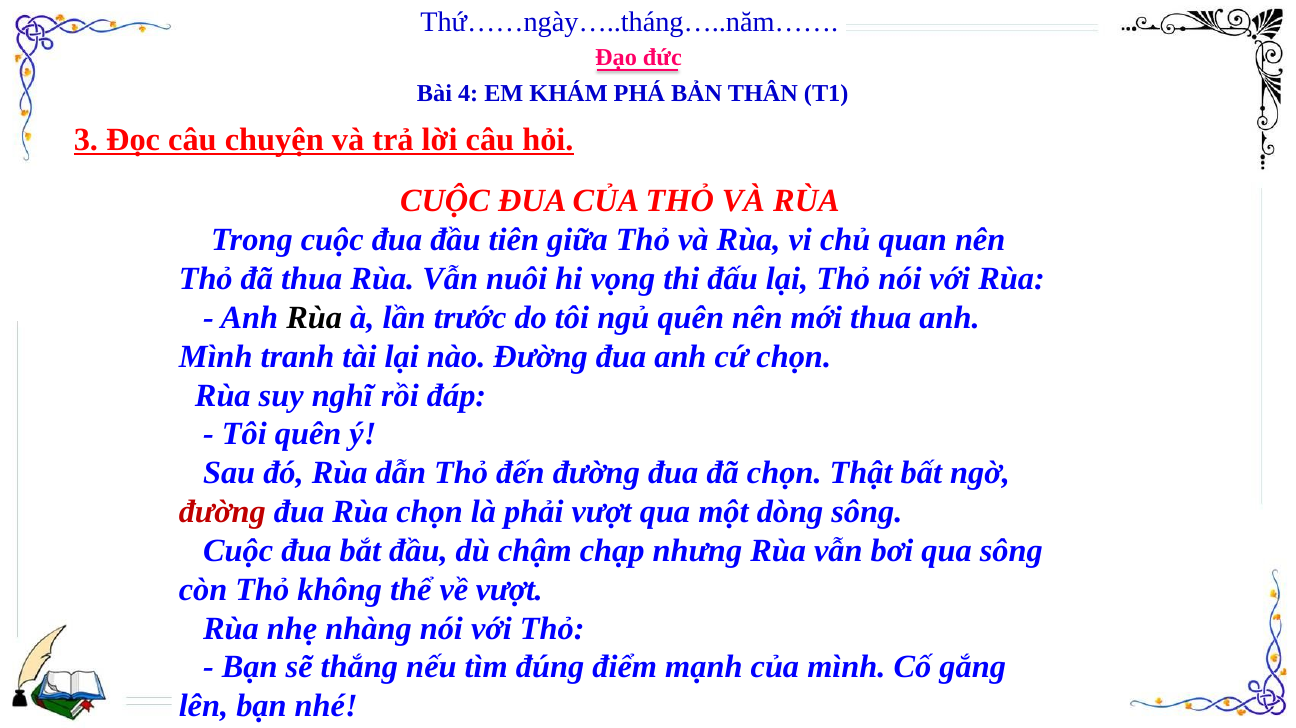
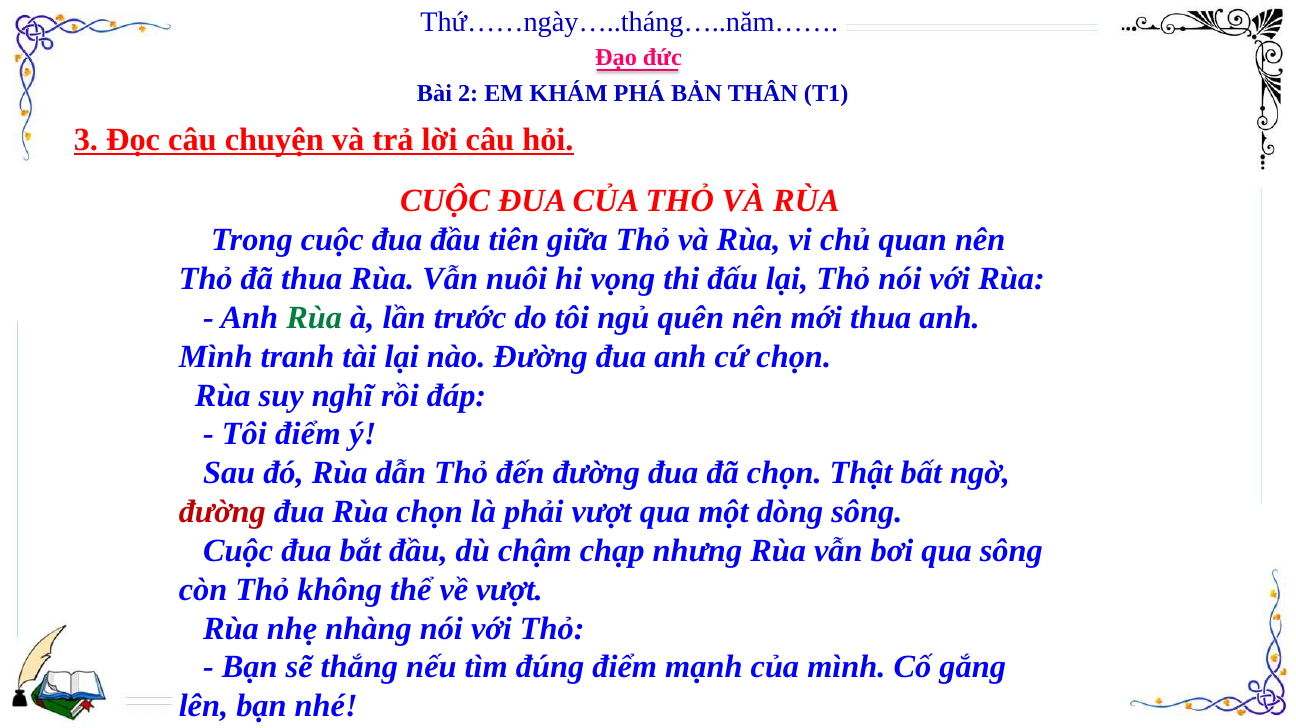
4: 4 -> 2 (468, 93)
Rùa colour: black -> green (314, 318)
Tôi quên: quên -> điểm (308, 434)
